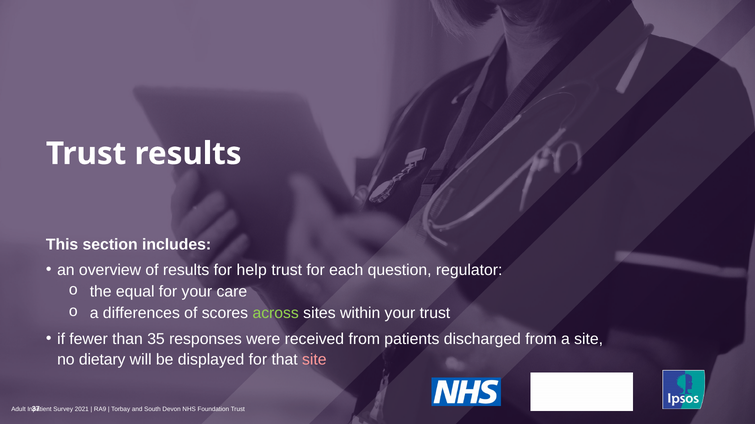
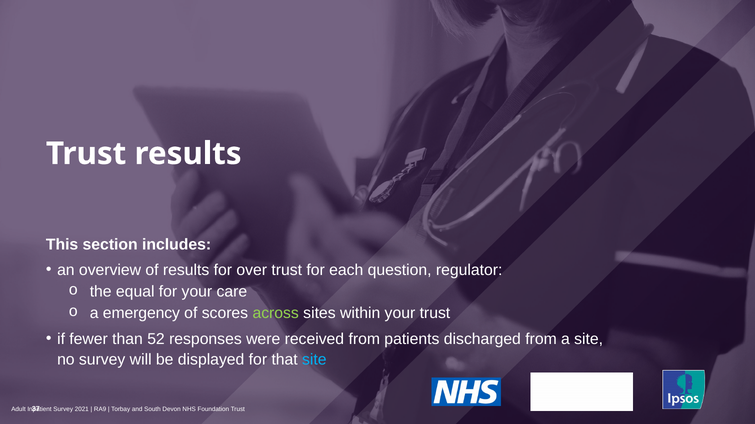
help: help -> over (252, 270)
differences: differences -> emergency (141, 314)
35: 35 -> 52 (156, 339)
no dietary: dietary -> survey (102, 360)
site colour: pink -> light blue (314, 360)
